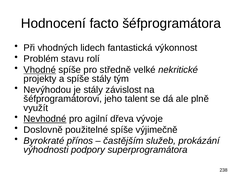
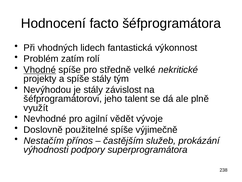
stavu: stavu -> zatím (73, 59)
Nevhodné underline: present -> none (45, 119)
dřeva: dřeva -> vědět (122, 119)
Byrokraté: Byrokraté -> Nestačím (44, 140)
